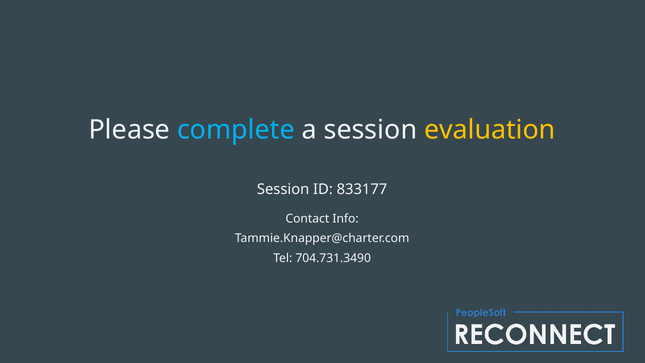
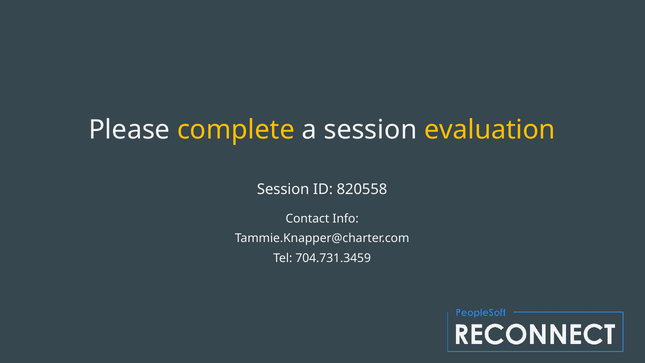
complete colour: light blue -> yellow (236, 130)
833177: 833177 -> 820558 (362, 189)
704.731.3490: 704.731.3490 -> 704.731.3459 (333, 258)
